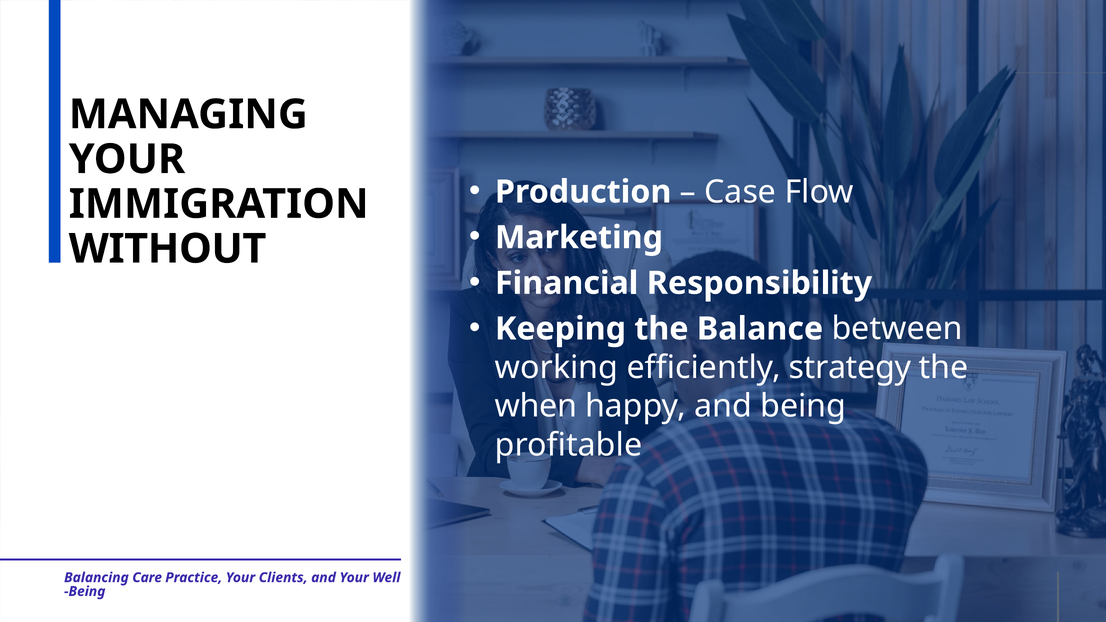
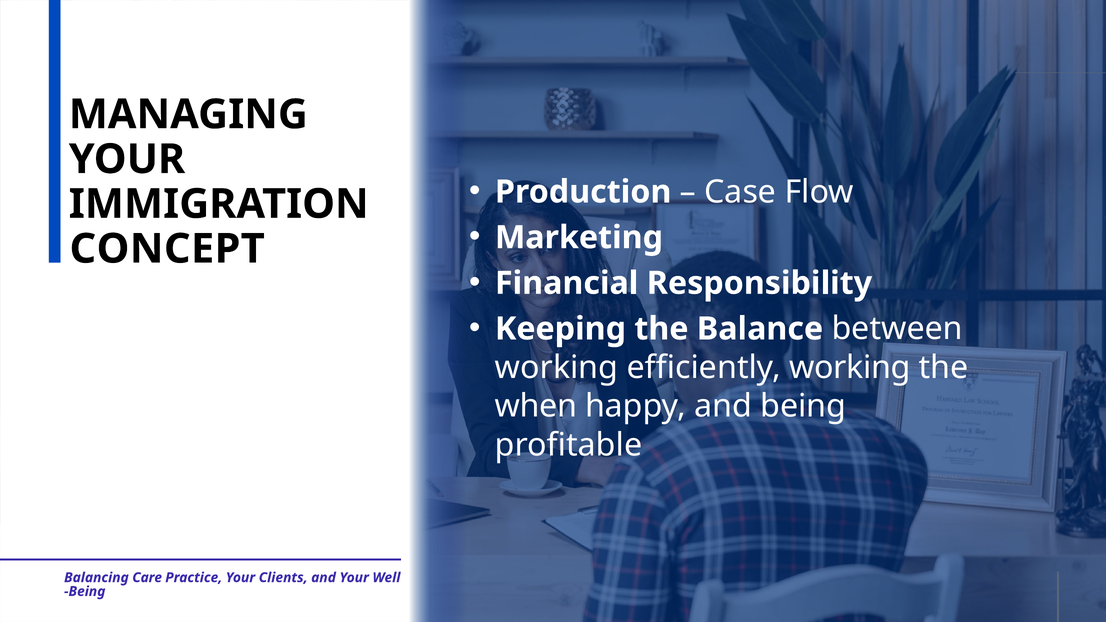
WITHOUT: WITHOUT -> CONCEPT (167, 249)
efficiently strategy: strategy -> working (850, 368)
